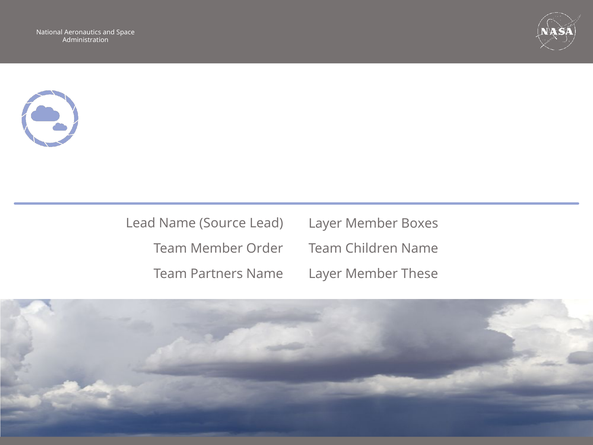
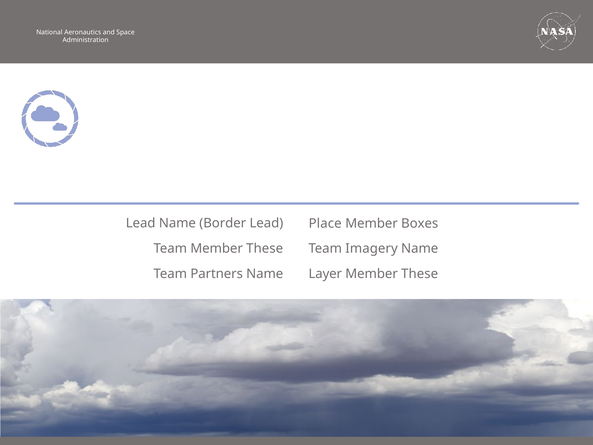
Source: Source -> Border (223, 223)
Layer: Layer -> Place (325, 223)
Team Member Order: Order -> These (265, 248)
Children: Children -> Imagery (372, 248)
